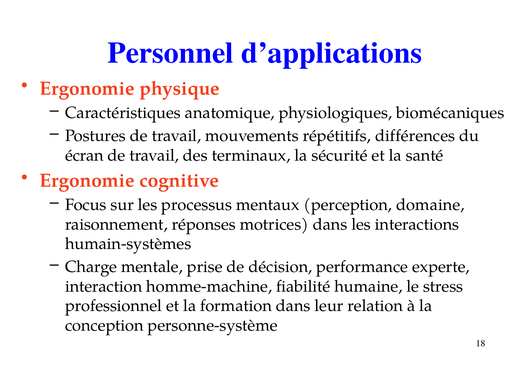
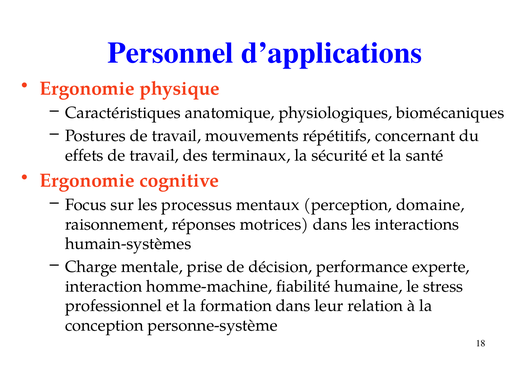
différences: différences -> concernant (415, 136)
écran: écran -> effets (84, 155)
